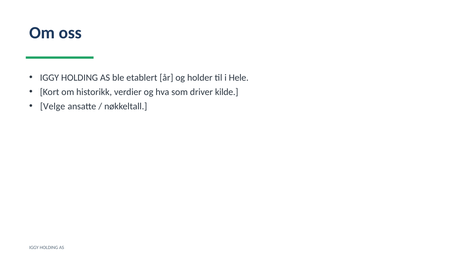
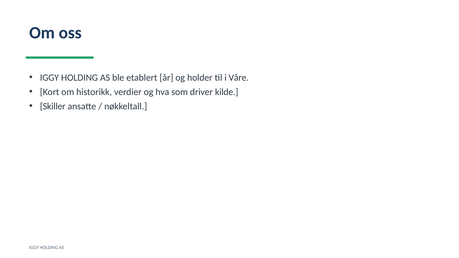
Hele: Hele -> Våre (239, 78)
Velge: Velge -> Skiller (53, 106)
